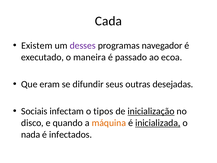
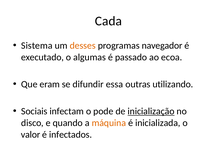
Existem: Existem -> Sistema (37, 46)
desses colour: purple -> orange (83, 46)
maneira: maneira -> algumas (90, 57)
seus: seus -> essa (114, 84)
desejadas: desejadas -> utilizando (173, 84)
tipos: tipos -> pode (103, 111)
inicializada underline: present -> none (158, 123)
nada: nada -> valor (31, 134)
